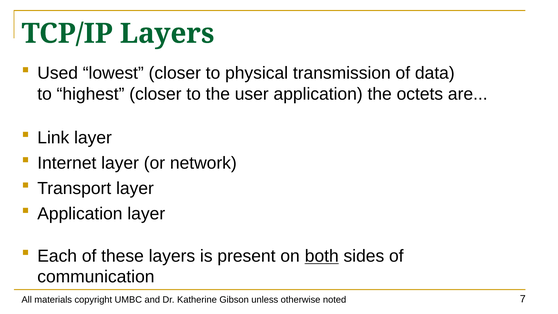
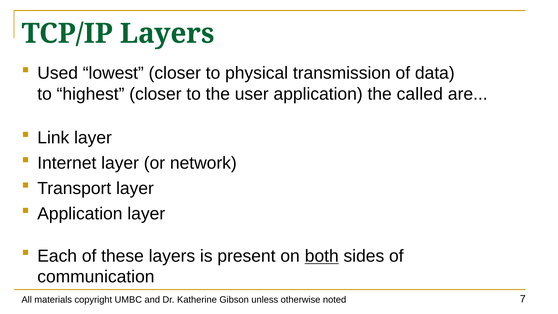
octets: octets -> called (420, 94)
